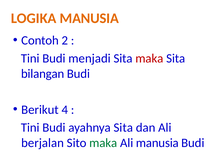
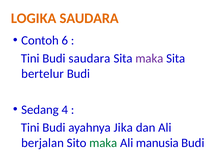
LOGIKA MANUSIA: MANUSIA -> SAUDARA (89, 18)
2: 2 -> 6 (65, 40)
Budi menjadi: menjadi -> saudara (90, 58)
maka colour: red -> purple (149, 58)
bilangan: bilangan -> bertelur (43, 73)
Berikut: Berikut -> Sedang (40, 109)
ayahnya Sita: Sita -> Jika (123, 127)
